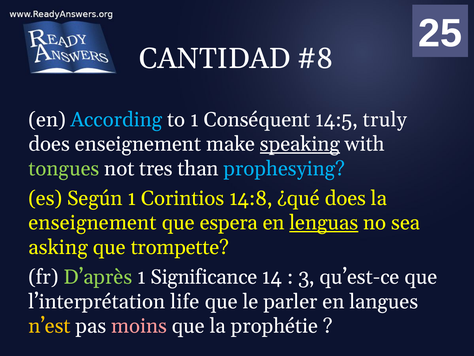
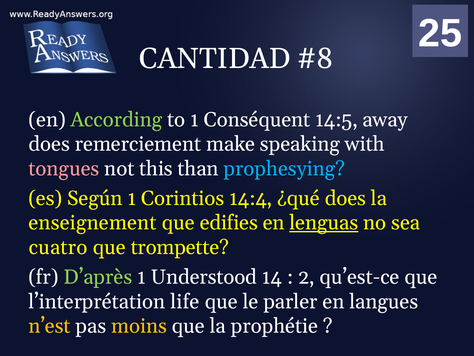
According colour: light blue -> light green (116, 119)
truly: truly -> away (385, 119)
does enseignement: enseignement -> remerciement (138, 144)
speaking underline: present -> none (300, 144)
tongues colour: light green -> pink (64, 168)
tres: tres -> this (156, 168)
14:8: 14:8 -> 14:4 (251, 198)
espera: espera -> edifies (229, 223)
asking: asking -> cuatro (58, 247)
Significance: Significance -> Understood (204, 277)
3: 3 -> 2 (306, 277)
moins colour: pink -> yellow (139, 326)
